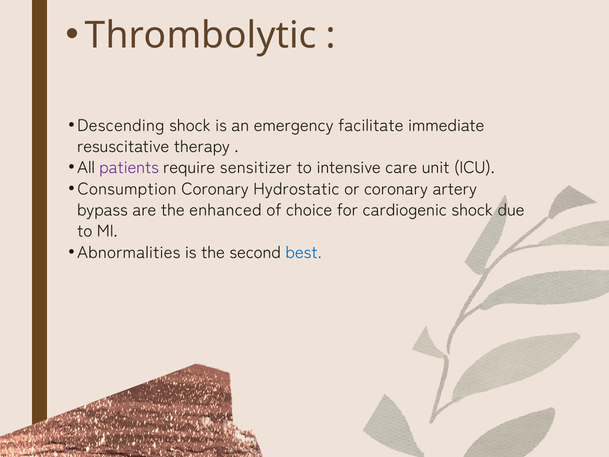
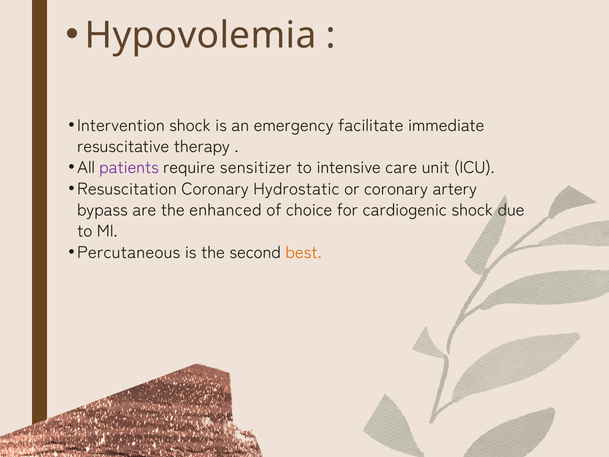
Thrombolytic: Thrombolytic -> Hypovolemia (201, 35)
Descending: Descending -> Intervention (121, 125)
Consumption: Consumption -> Resuscitation (127, 189)
Abnormalities: Abnormalities -> Percutaneous (129, 252)
best colour: blue -> orange (304, 252)
